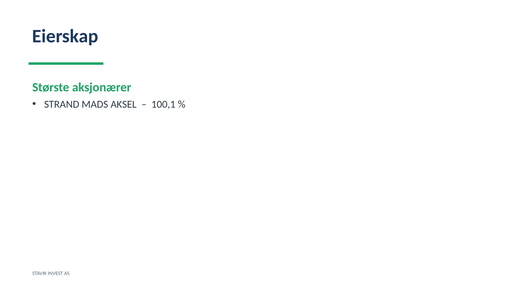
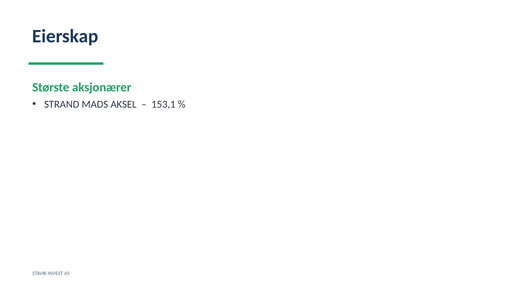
100,1: 100,1 -> 153,1 (163, 104)
